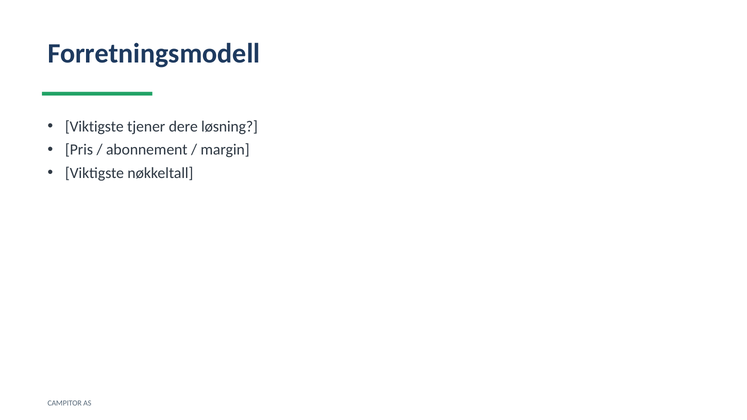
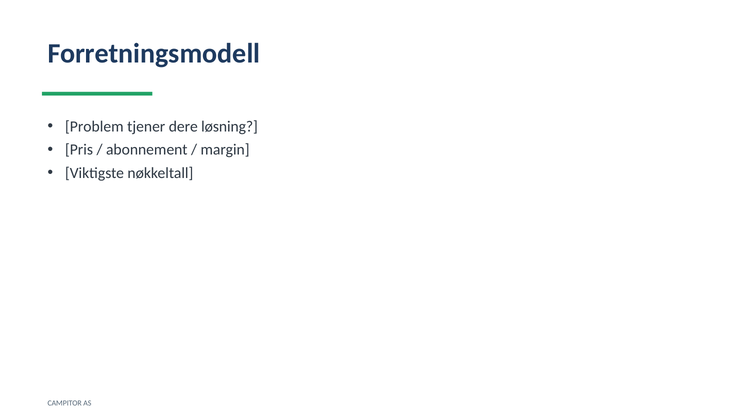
Viktigste: Viktigste -> Problem (94, 127)
